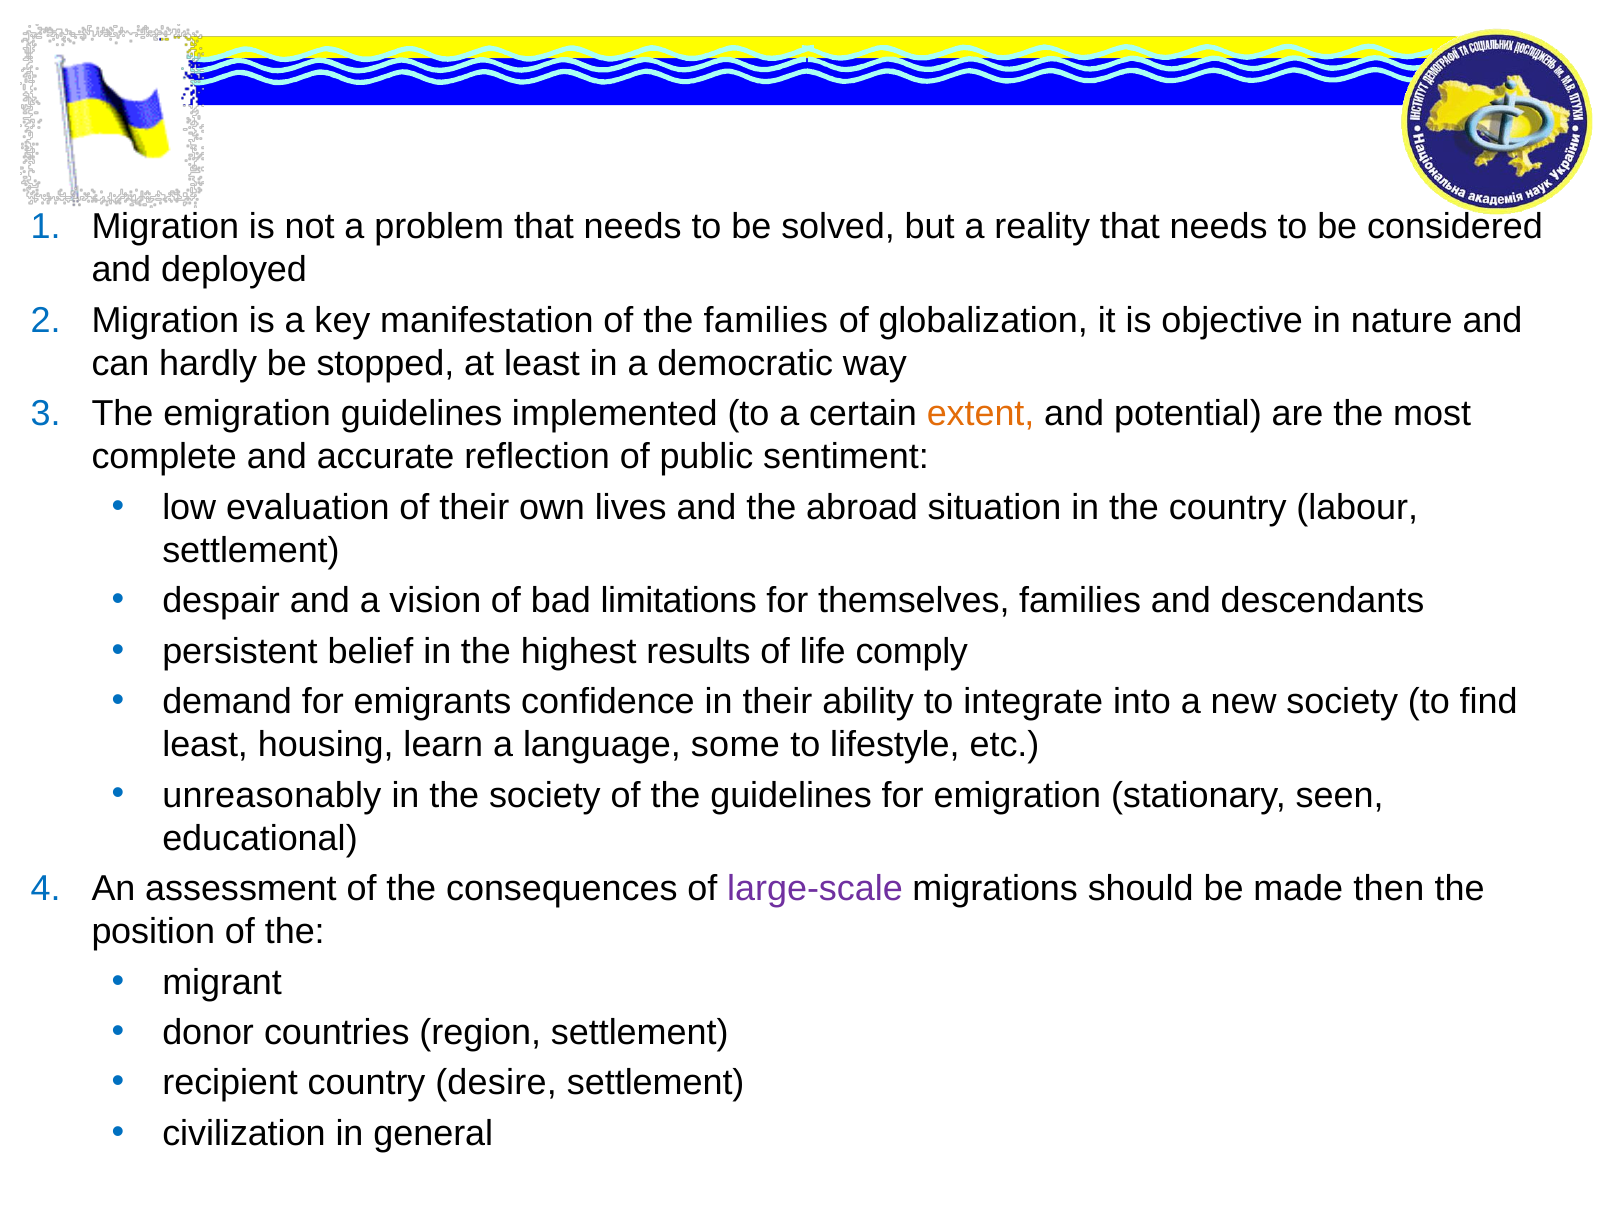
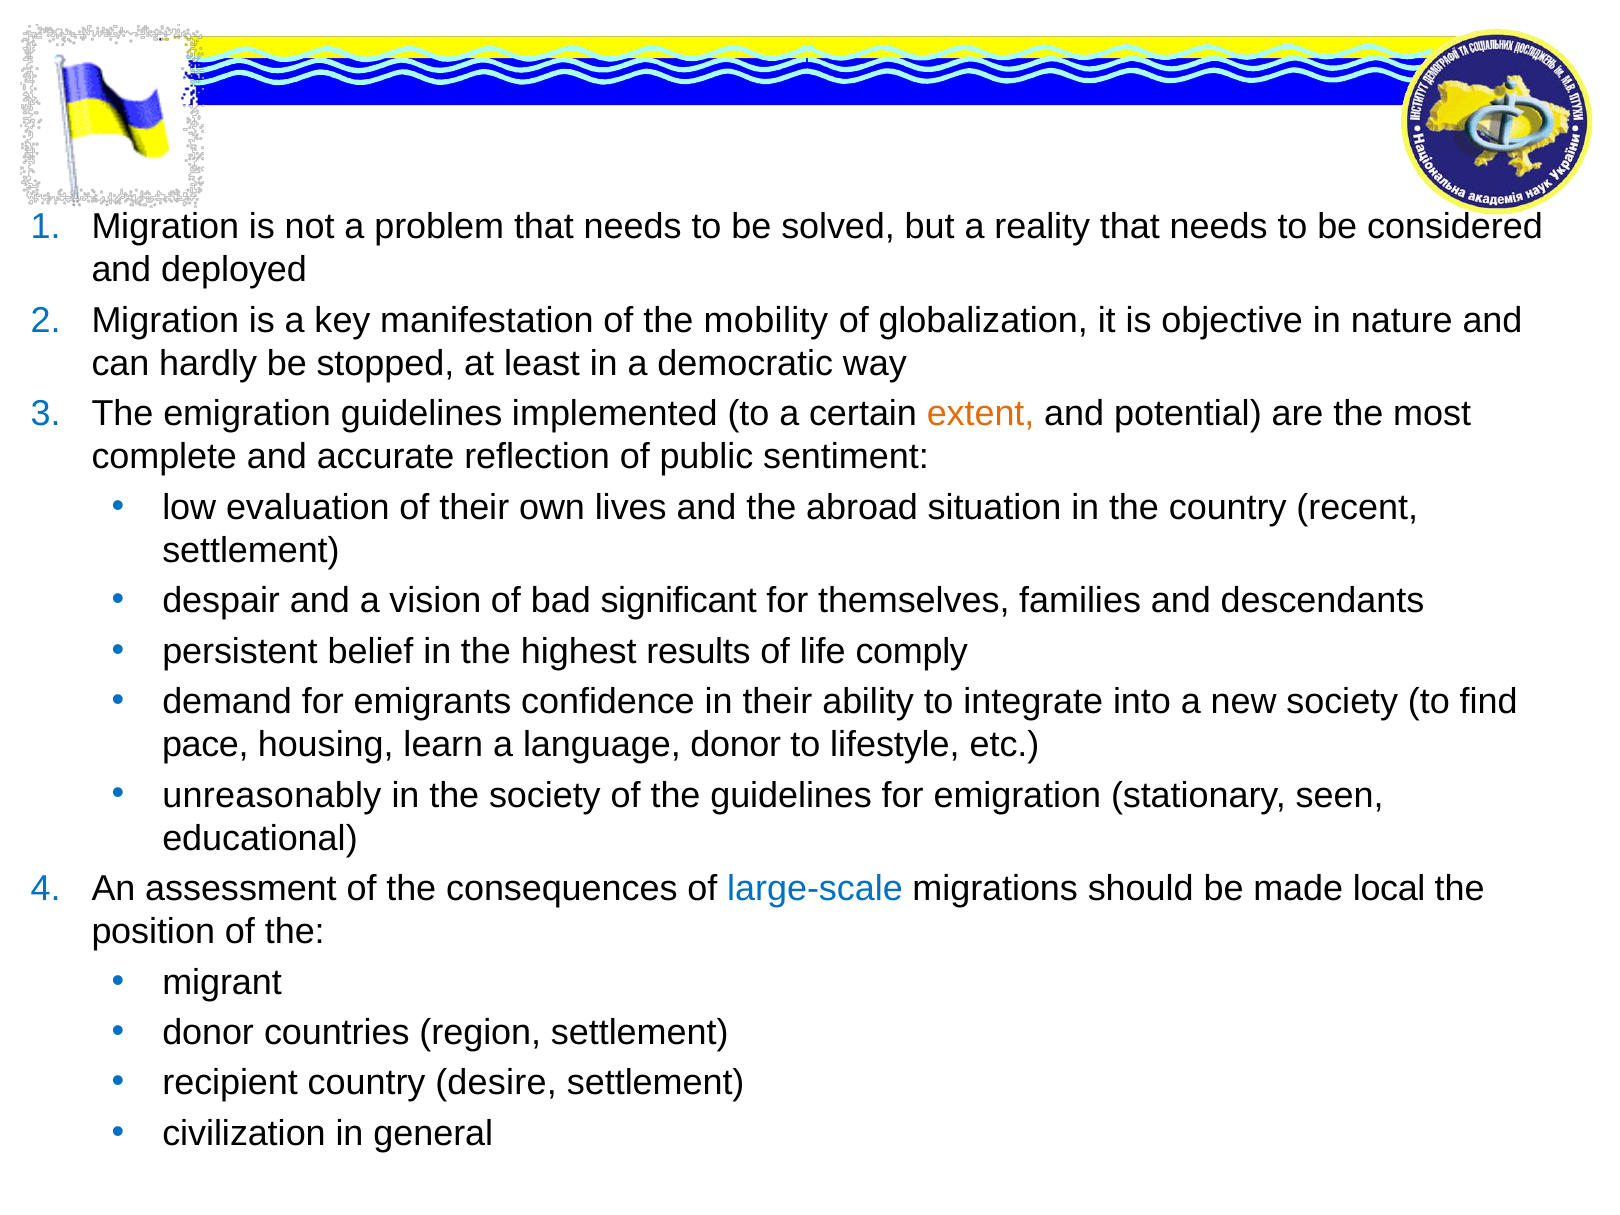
the families: families -> mobility (766, 320)
labour: labour -> recent (1357, 507)
limitations: limitations -> significant (679, 601)
least: least -> pace (205, 745)
language some: some -> donor (736, 745)
large-scale colour: purple -> blue (815, 889)
then: then -> local (1389, 889)
